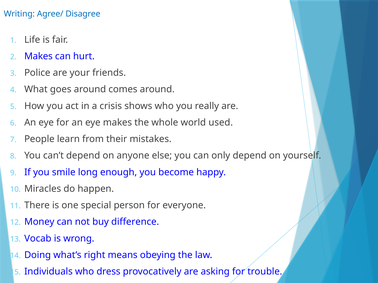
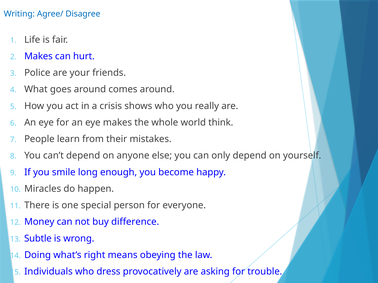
used: used -> think (221, 123)
Vocab: Vocab -> Subtle (38, 239)
